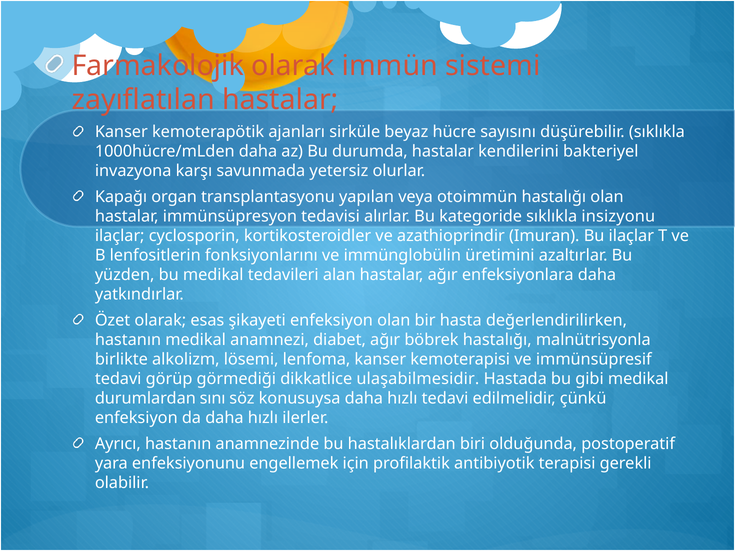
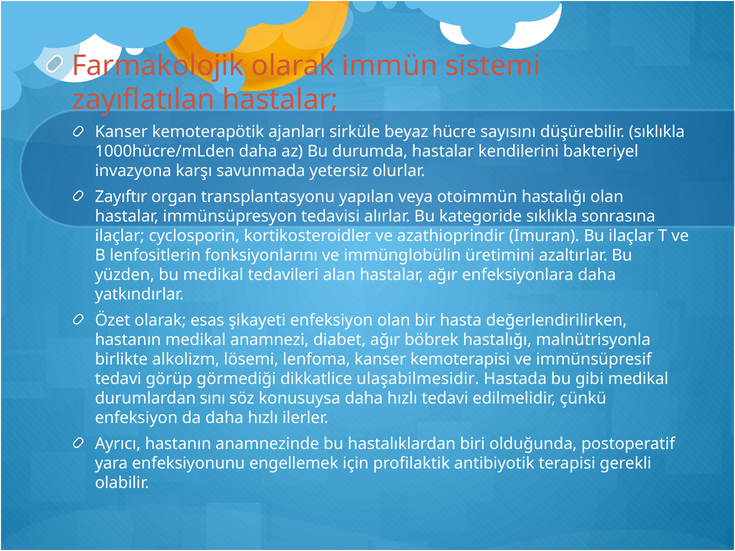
Kapağı: Kapağı -> Zayıftır (121, 197)
insizyonu: insizyonu -> sonrasına (618, 216)
